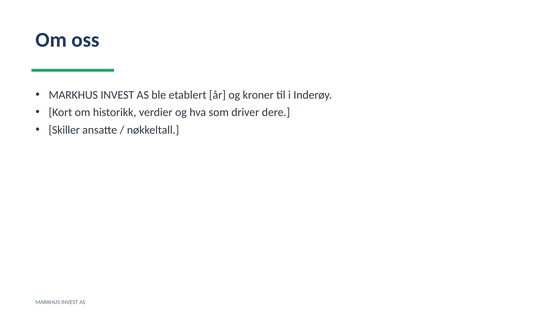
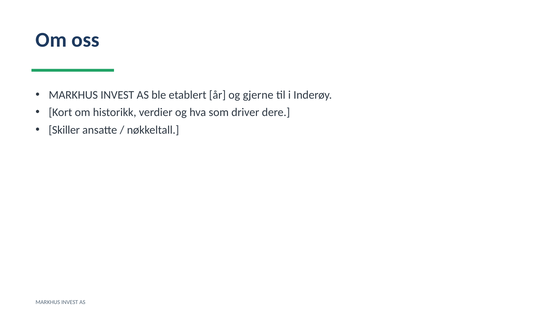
kroner: kroner -> gjerne (258, 95)
